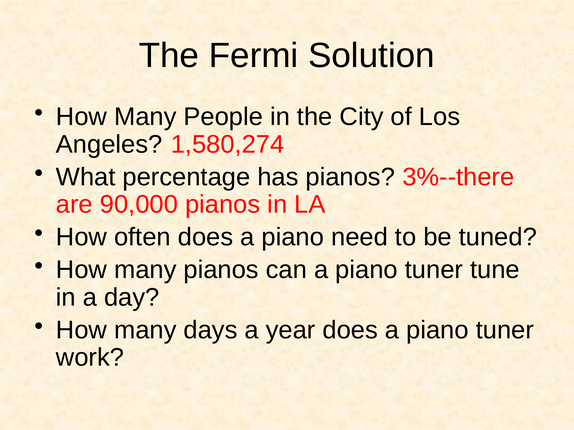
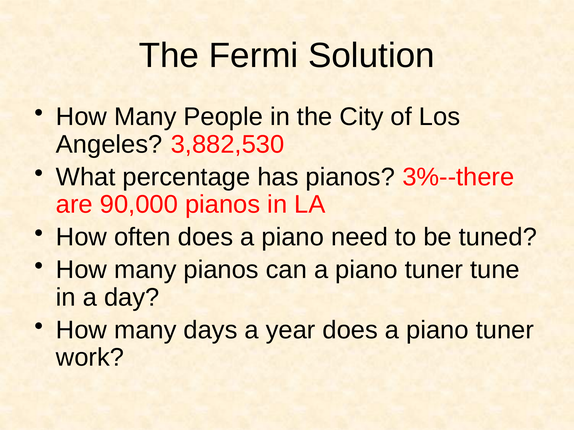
1,580,274: 1,580,274 -> 3,882,530 (228, 145)
